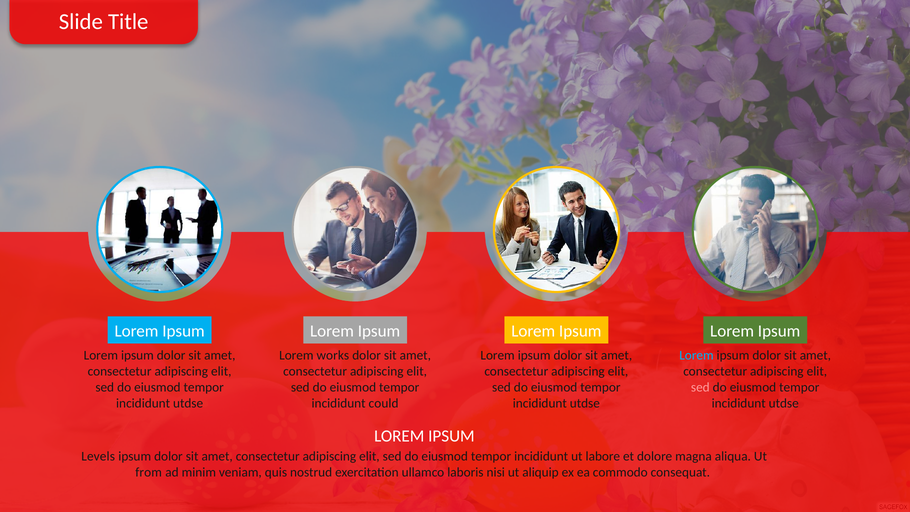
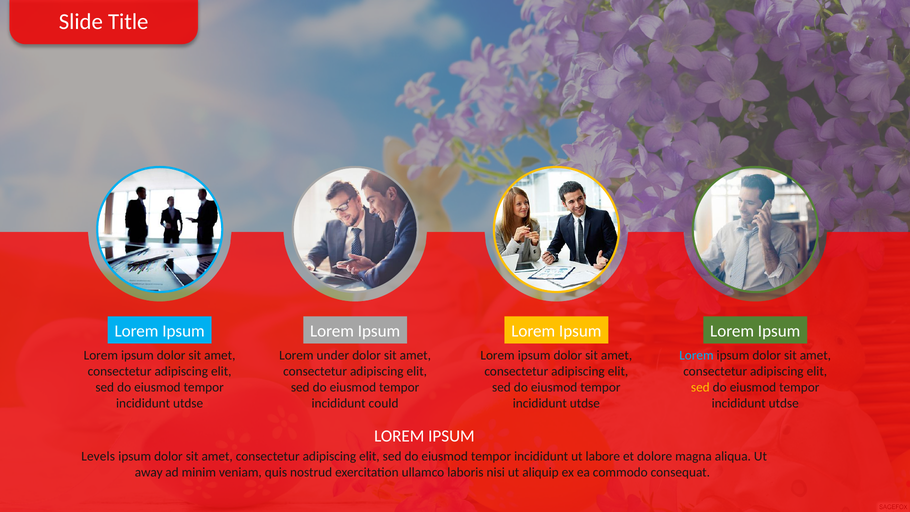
works: works -> under (333, 356)
sed colour: pink -> yellow (700, 387)
from: from -> away (149, 472)
